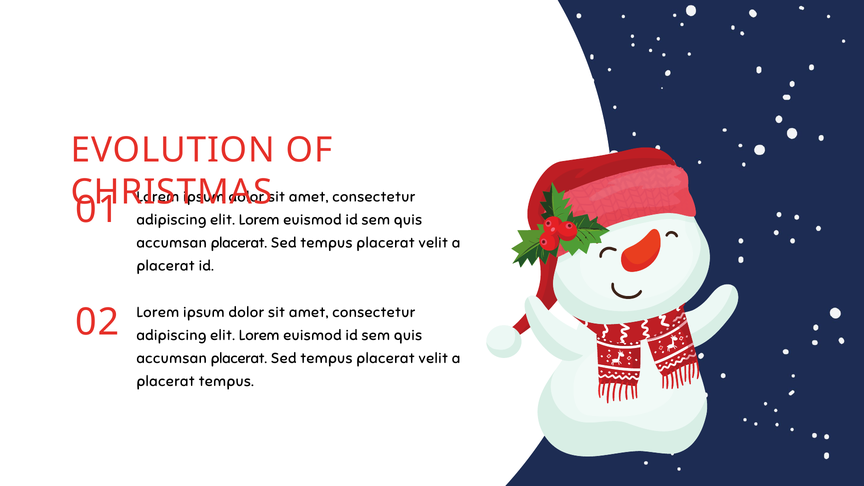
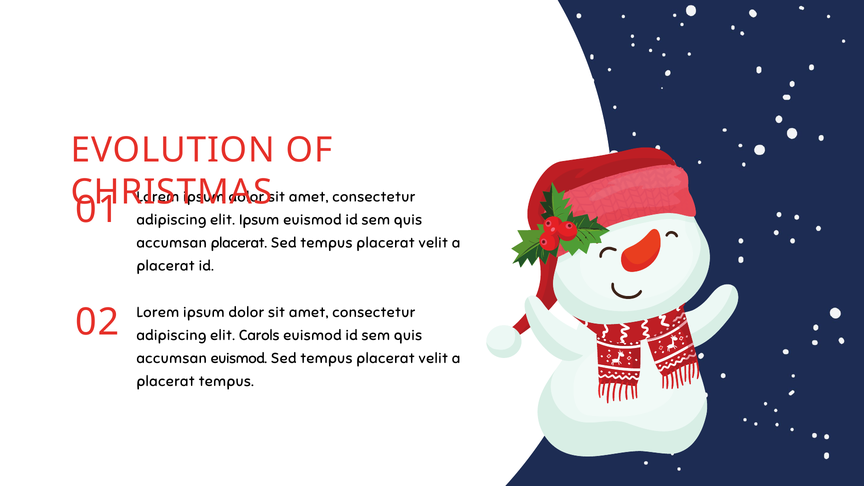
Lorem: Lorem -> Ipsum (259, 220)
Lorem: Lorem -> Carols (259, 335)
placerat: placerat -> euismod (239, 358)
